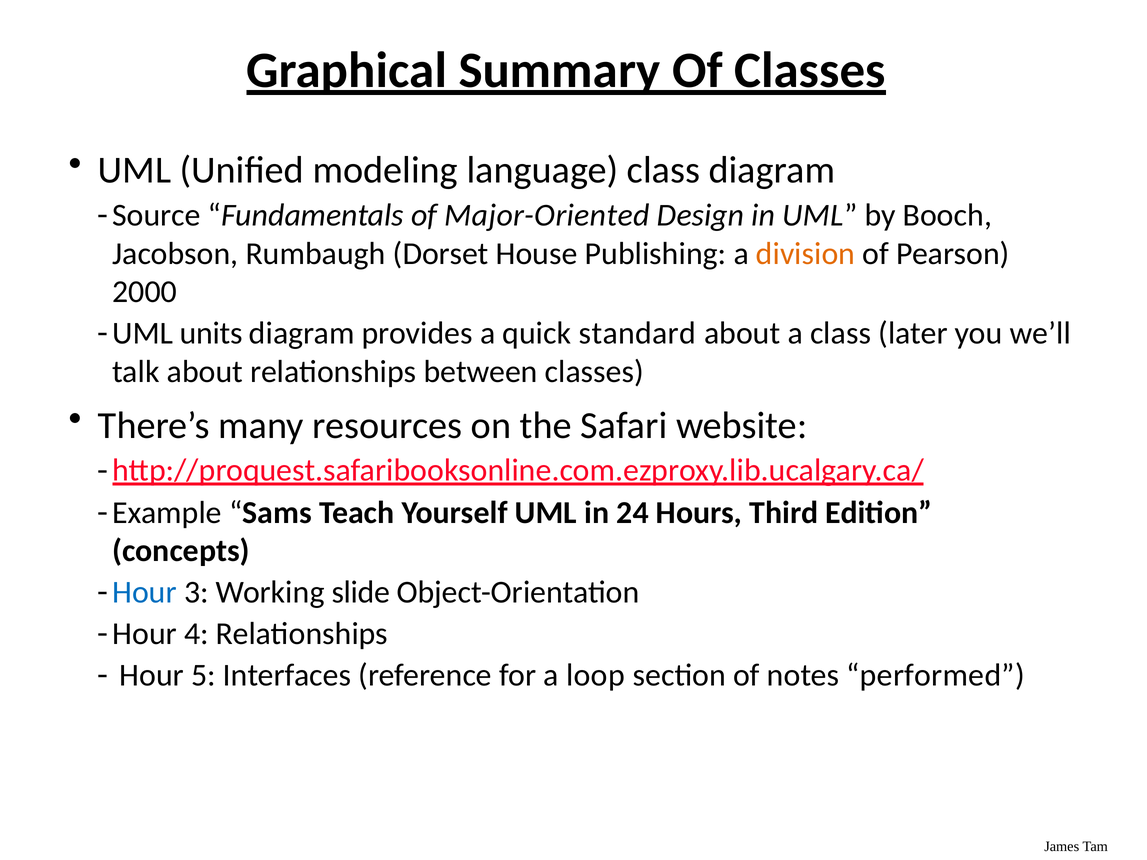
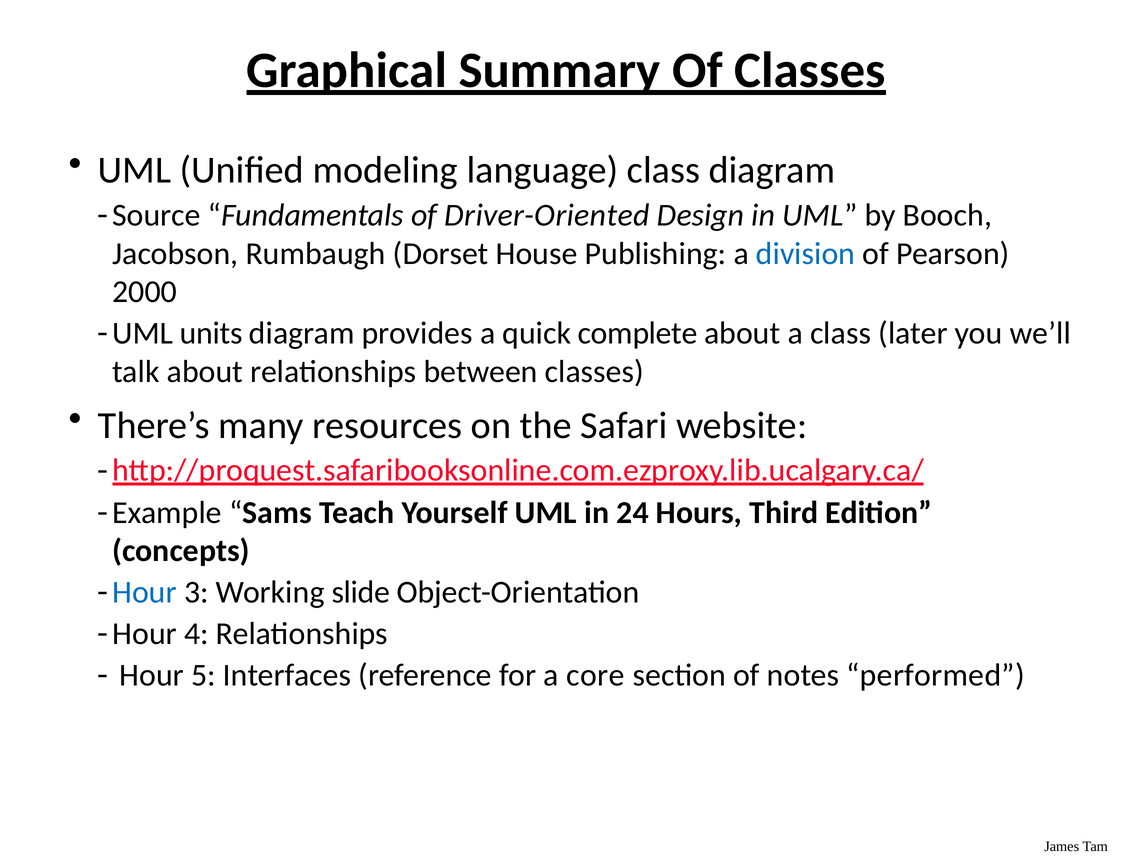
Major-Oriented: Major-Oriented -> Driver-Oriented (547, 215)
division colour: orange -> blue (806, 254)
standard: standard -> complete (638, 333)
loop: loop -> core (595, 676)
